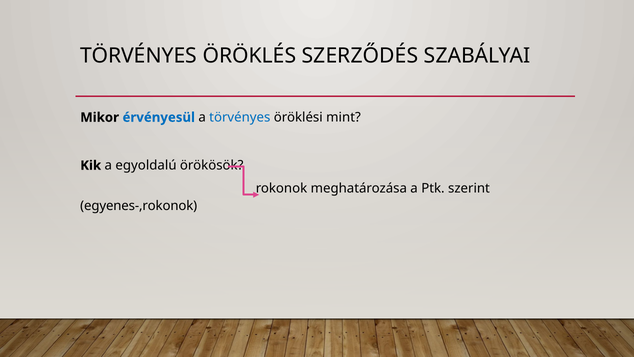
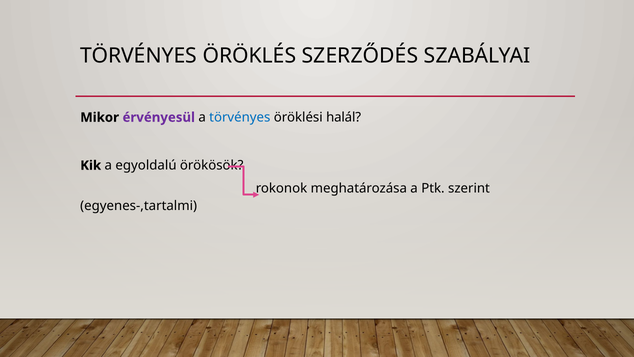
érvényesül colour: blue -> purple (159, 117)
mint: mint -> halál (344, 117)
egyenes-,rokonok: egyenes-,rokonok -> egyenes-,tartalmi (139, 205)
